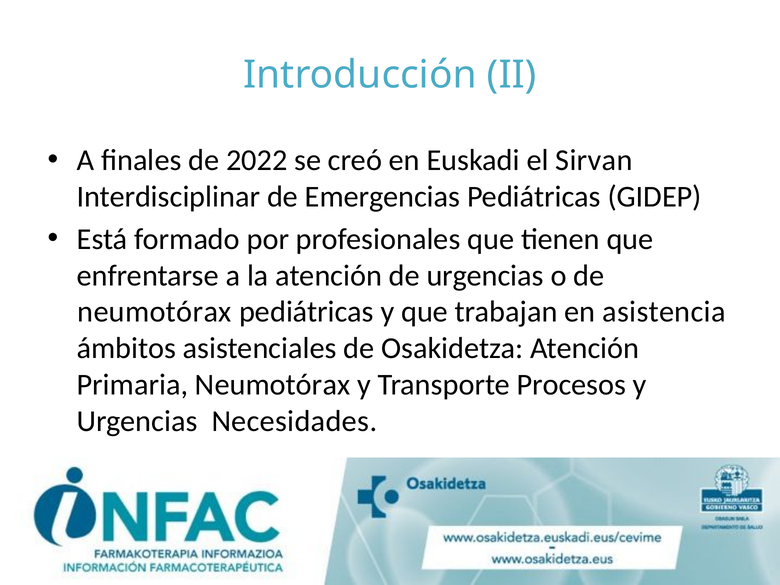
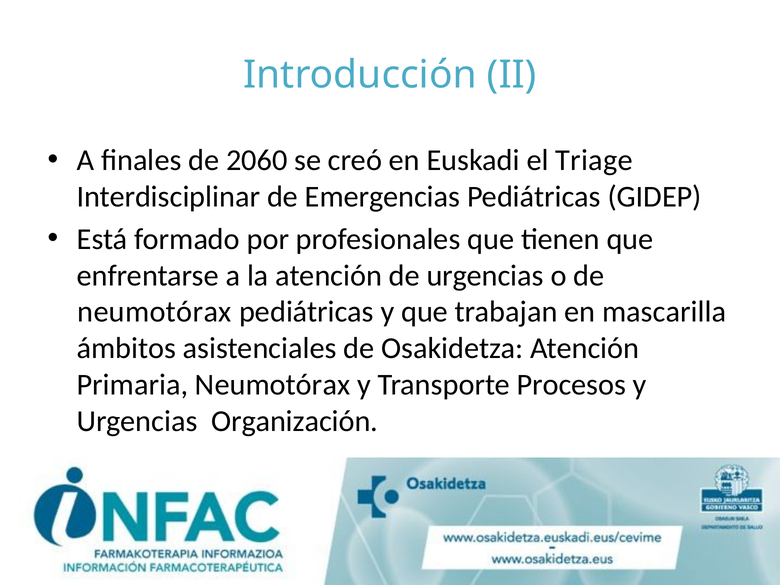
2022: 2022 -> 2060 (257, 160)
Sirvan: Sirvan -> Triage (594, 160)
asistencia: asistencia -> mascarilla (664, 312)
Necesidades: Necesidades -> Organización (295, 421)
